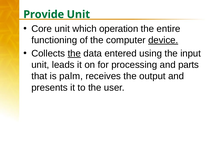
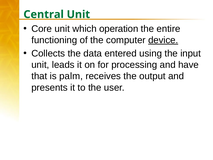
Provide: Provide -> Central (44, 14)
the underline: present -> none (74, 53)
parts: parts -> have (188, 65)
